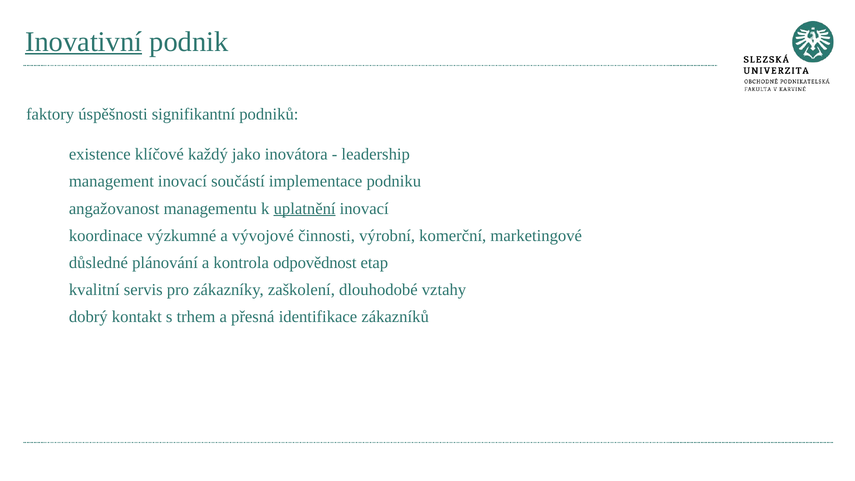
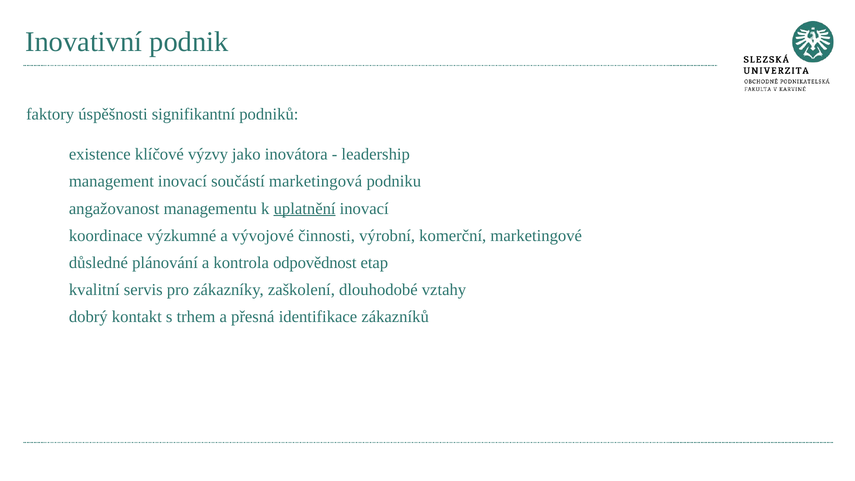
Inovativní underline: present -> none (84, 42)
každý: každý -> výzvy (208, 154)
implementace: implementace -> marketingová (316, 181)
